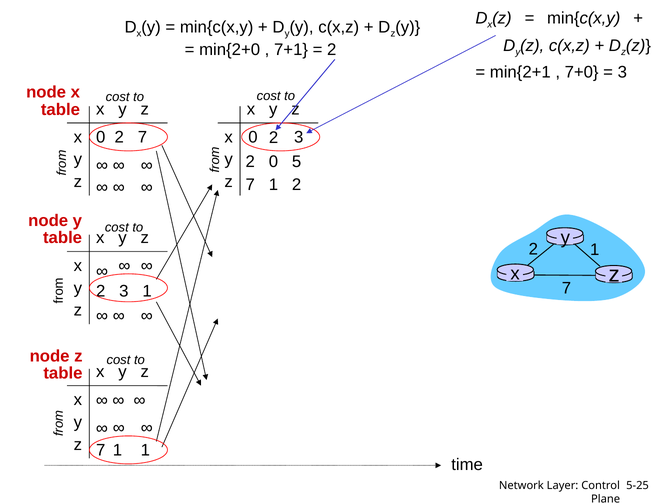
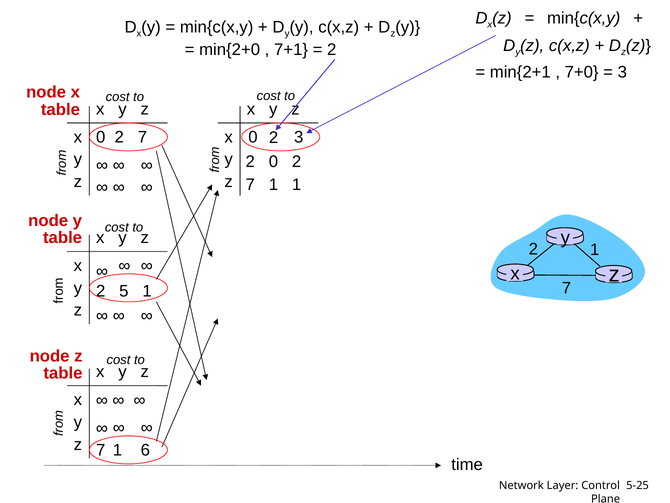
2 0 5: 5 -> 2 (297, 162)
7 1 2: 2 -> 1 (297, 185)
2 3: 3 -> 5 (124, 291)
1 1: 1 -> 6 (145, 450)
